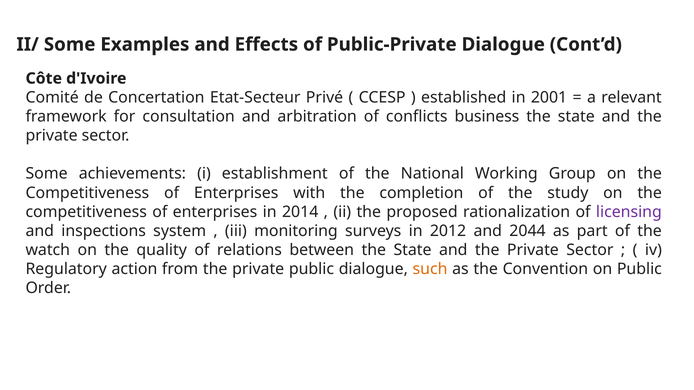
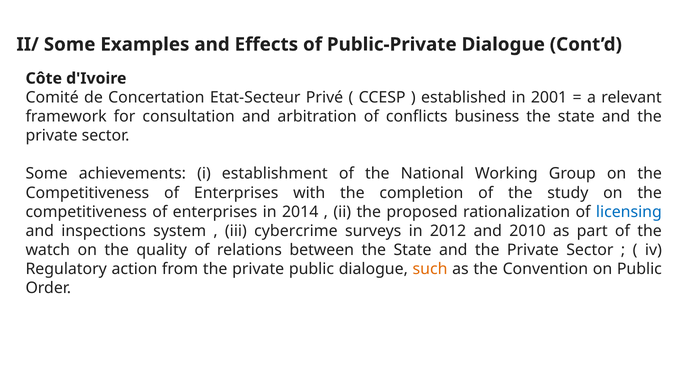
licensing colour: purple -> blue (629, 212)
monitoring: monitoring -> cybercrime (296, 231)
2044: 2044 -> 2010 (528, 231)
